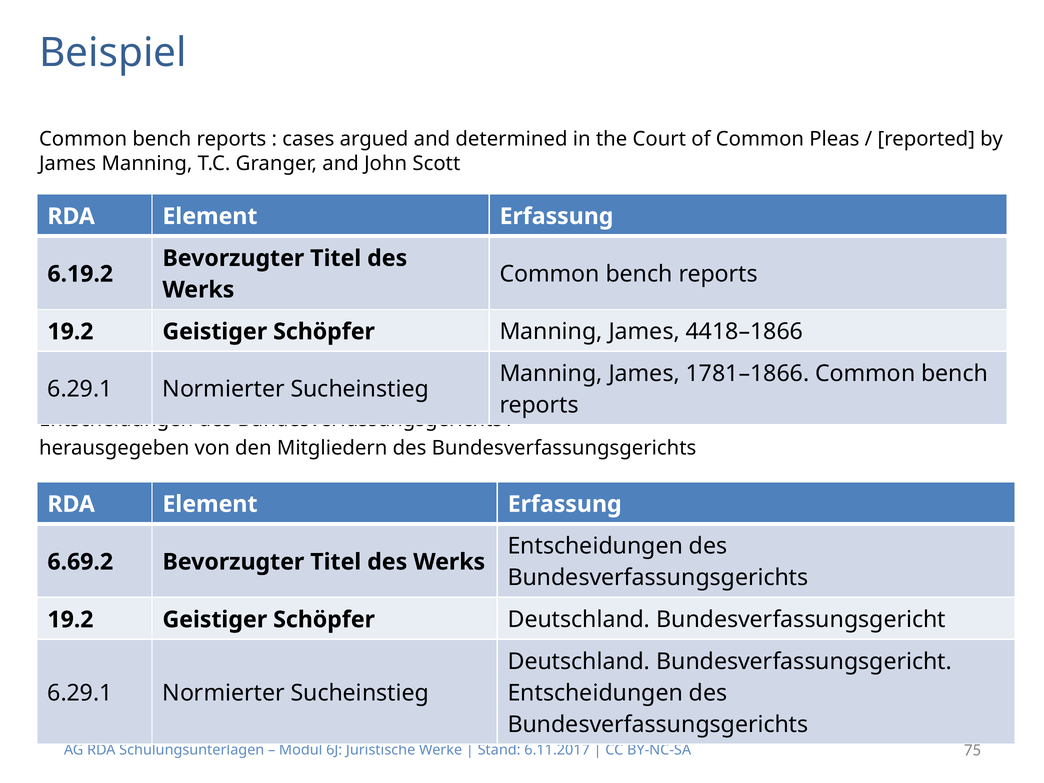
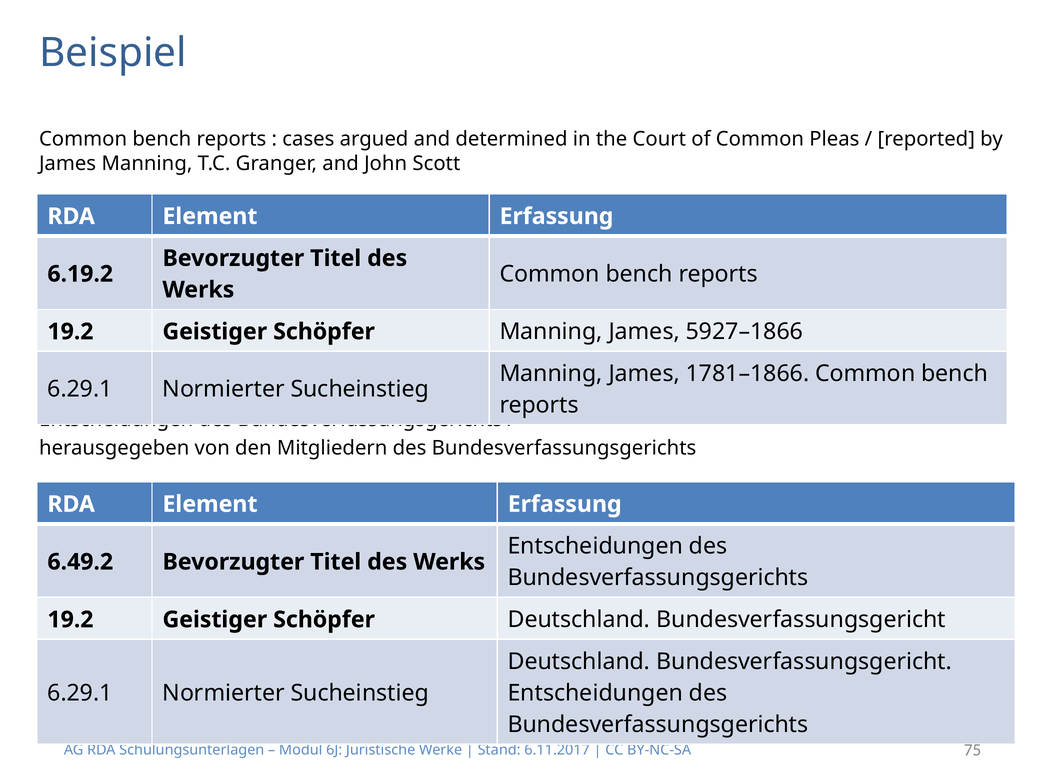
4418–1866: 4418–1866 -> 5927–1866 (744, 332)
6.69.2: 6.69.2 -> 6.49.2 (80, 562)
